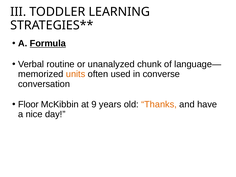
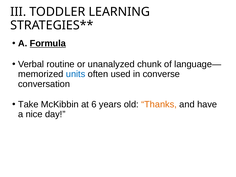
units colour: orange -> blue (76, 74)
Floor: Floor -> Take (28, 104)
9: 9 -> 6 (94, 104)
